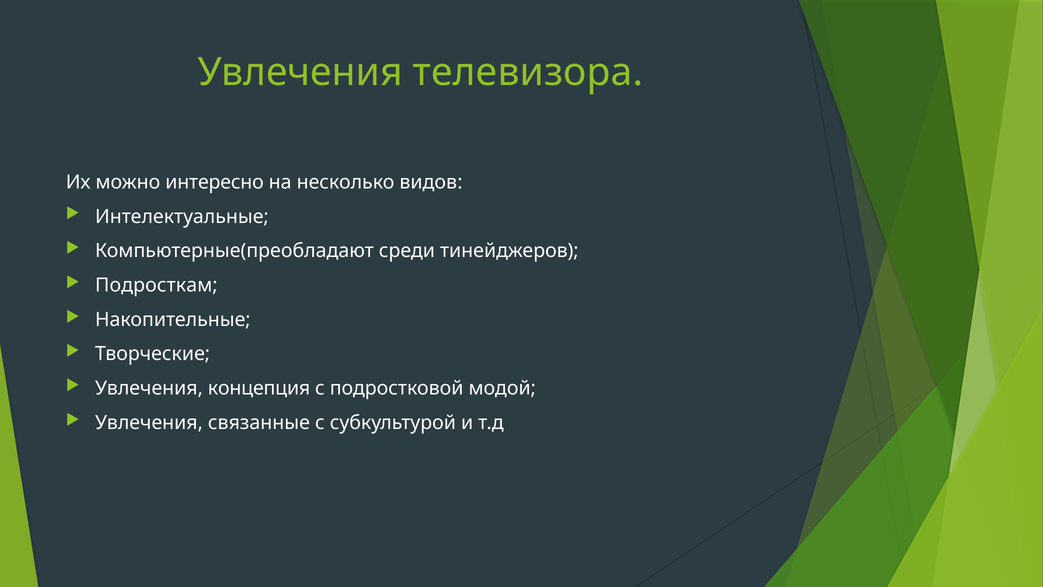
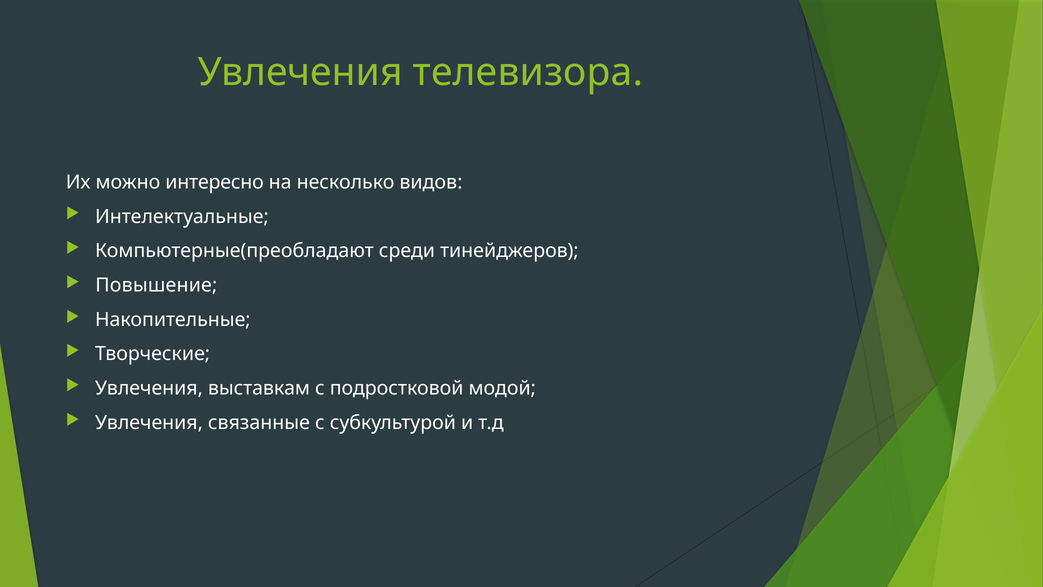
Подросткам: Подросткам -> Повышение (156, 285)
концепция: концепция -> выставкам (259, 388)
